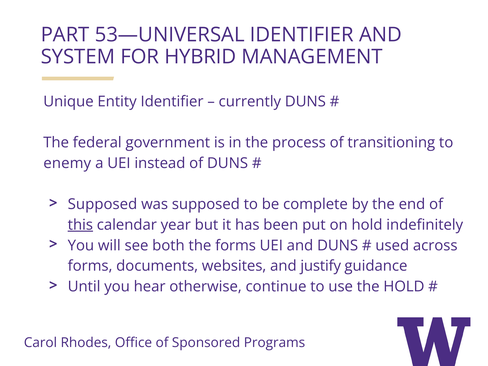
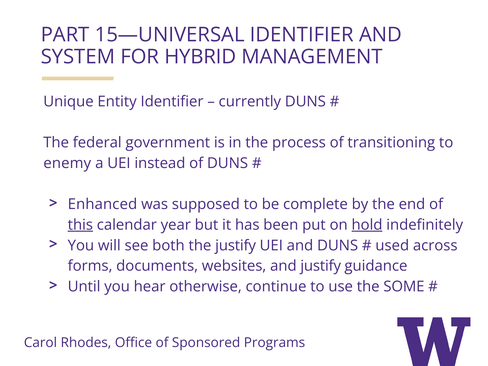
53—UNIVERSAL: 53—UNIVERSAL -> 15—UNIVERSAL (170, 35)
Supposed: Supposed -> Enhanced (102, 204)
hold underline: none -> present (367, 225)
the forms: forms -> justify (236, 245)
the HOLD: HOLD -> SOME (404, 287)
